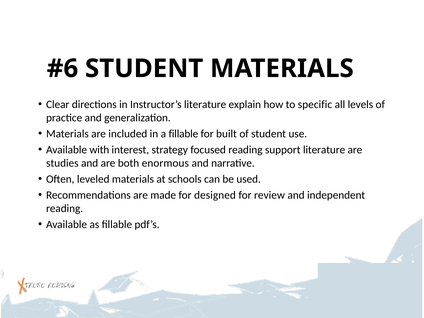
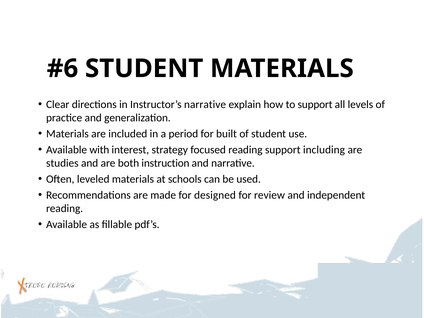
Instructor’s literature: literature -> narrative (205, 105)
to specific: specific -> support (315, 105)
a fillable: fillable -> period (183, 134)
support literature: literature -> including (324, 150)
enormous: enormous -> instruction (165, 163)
